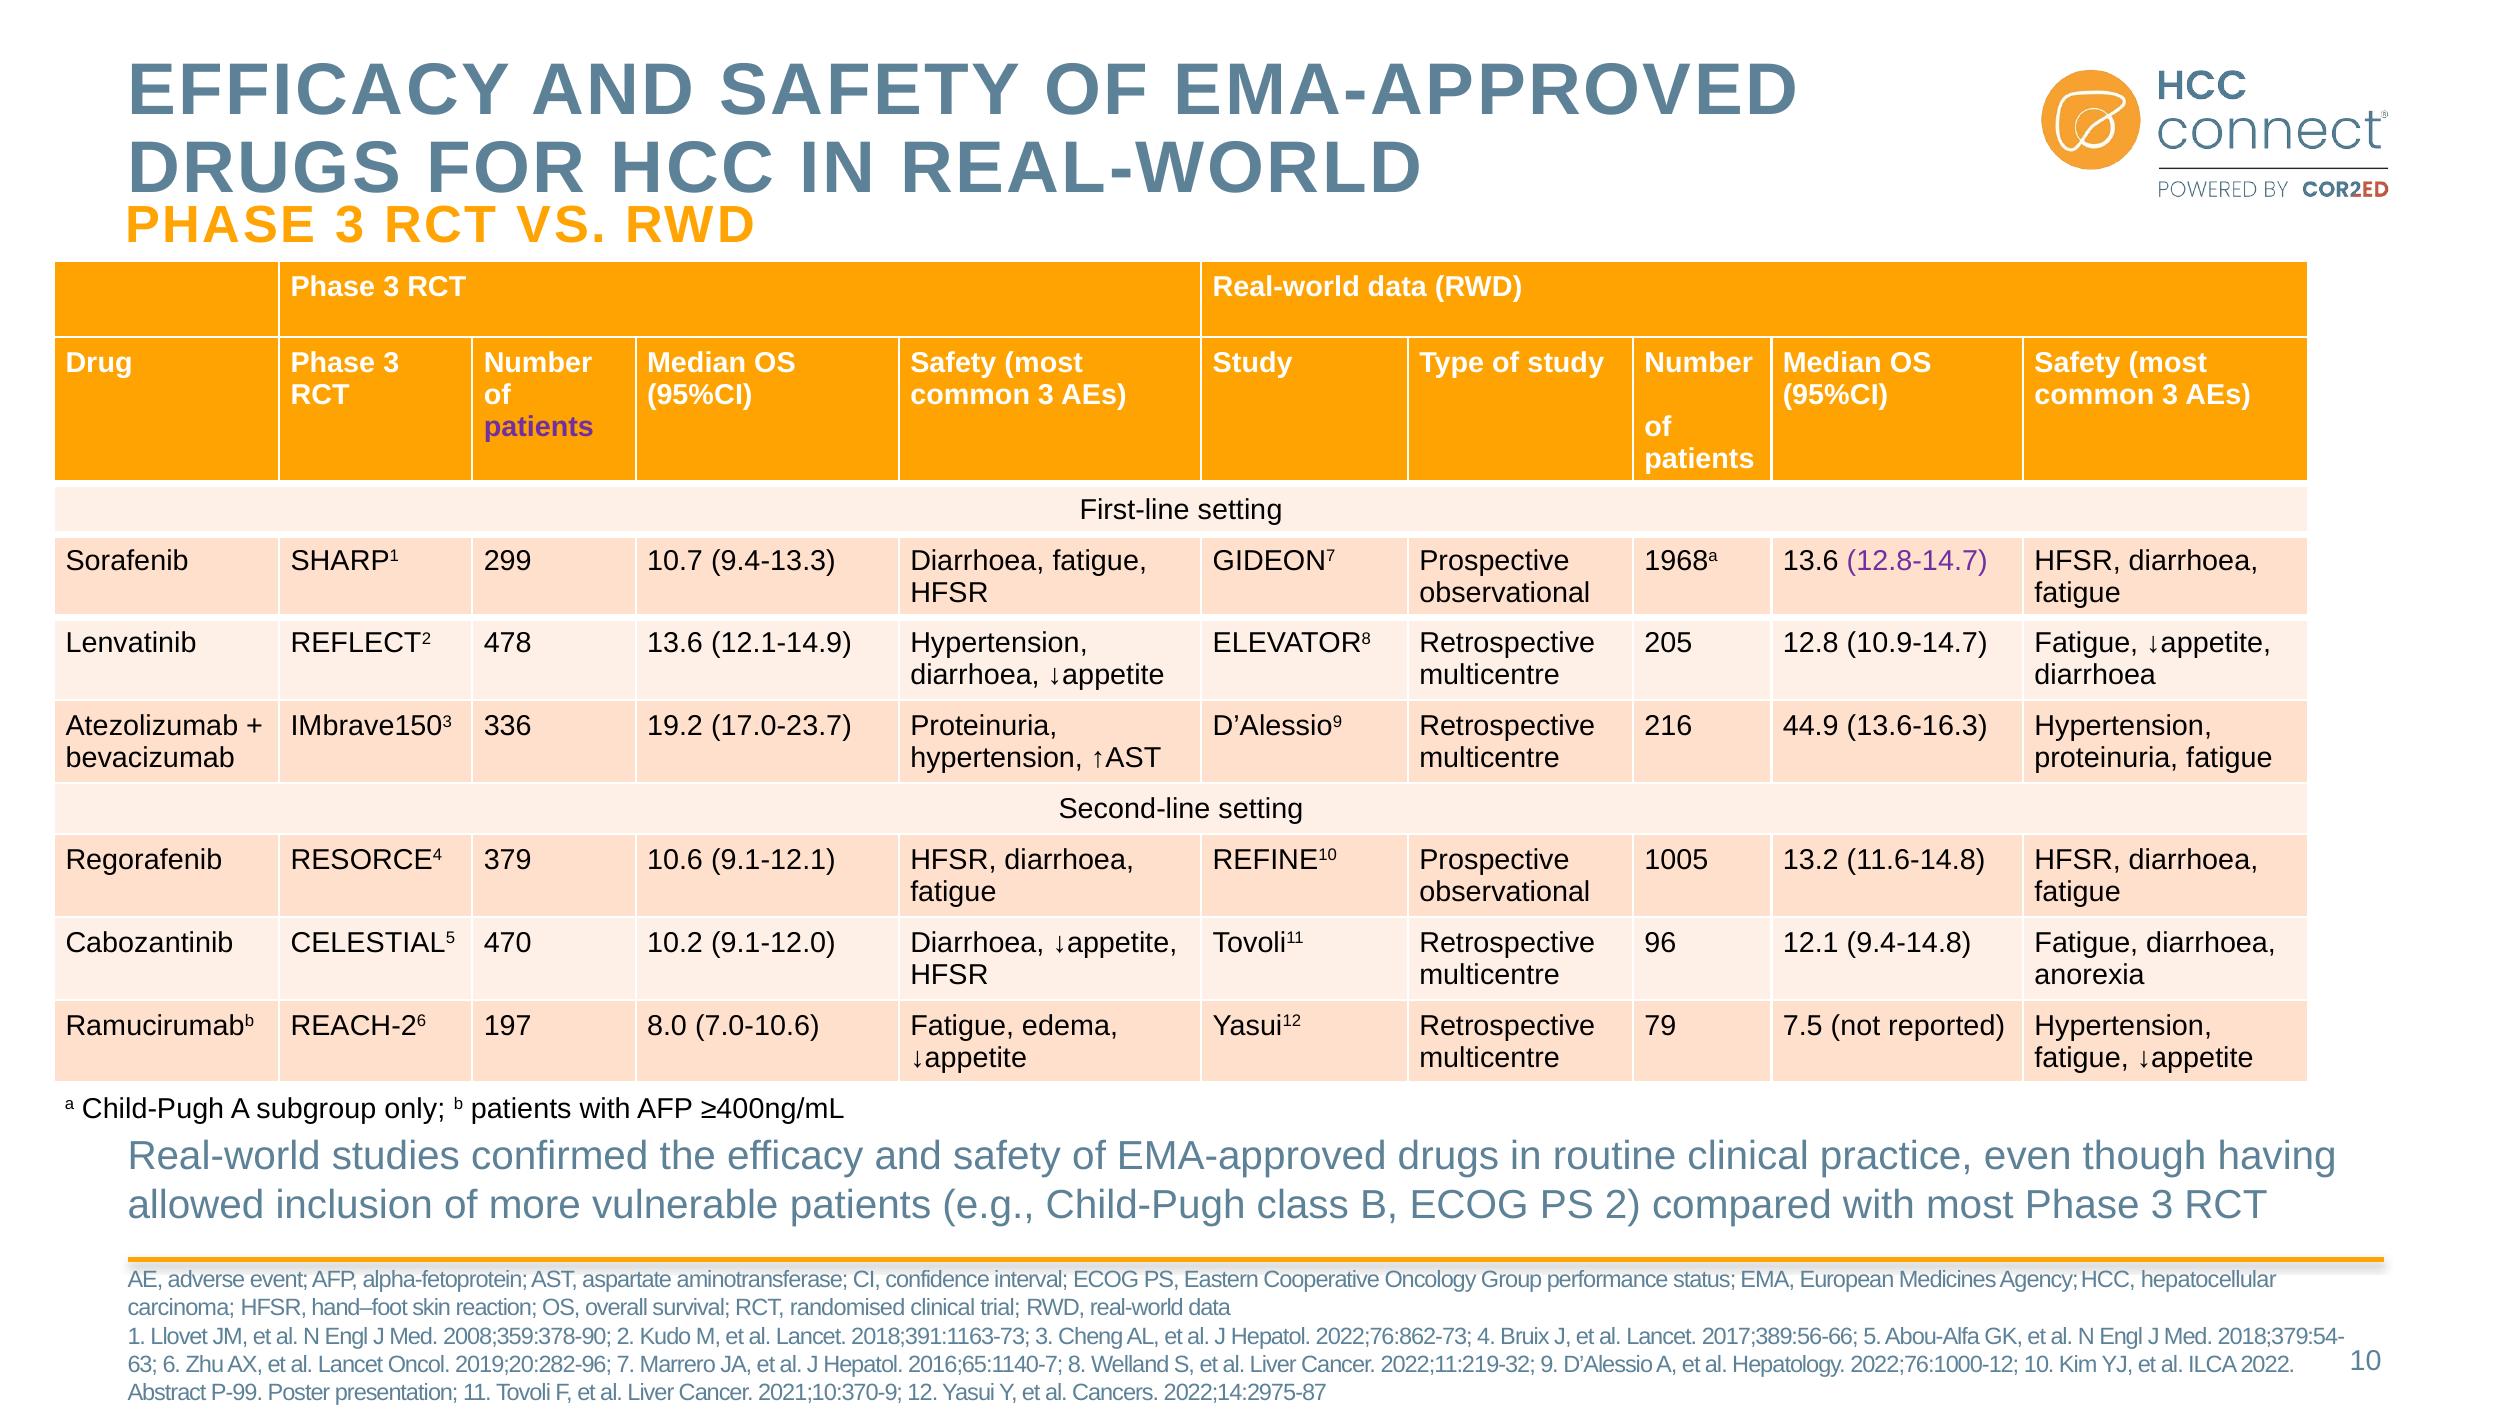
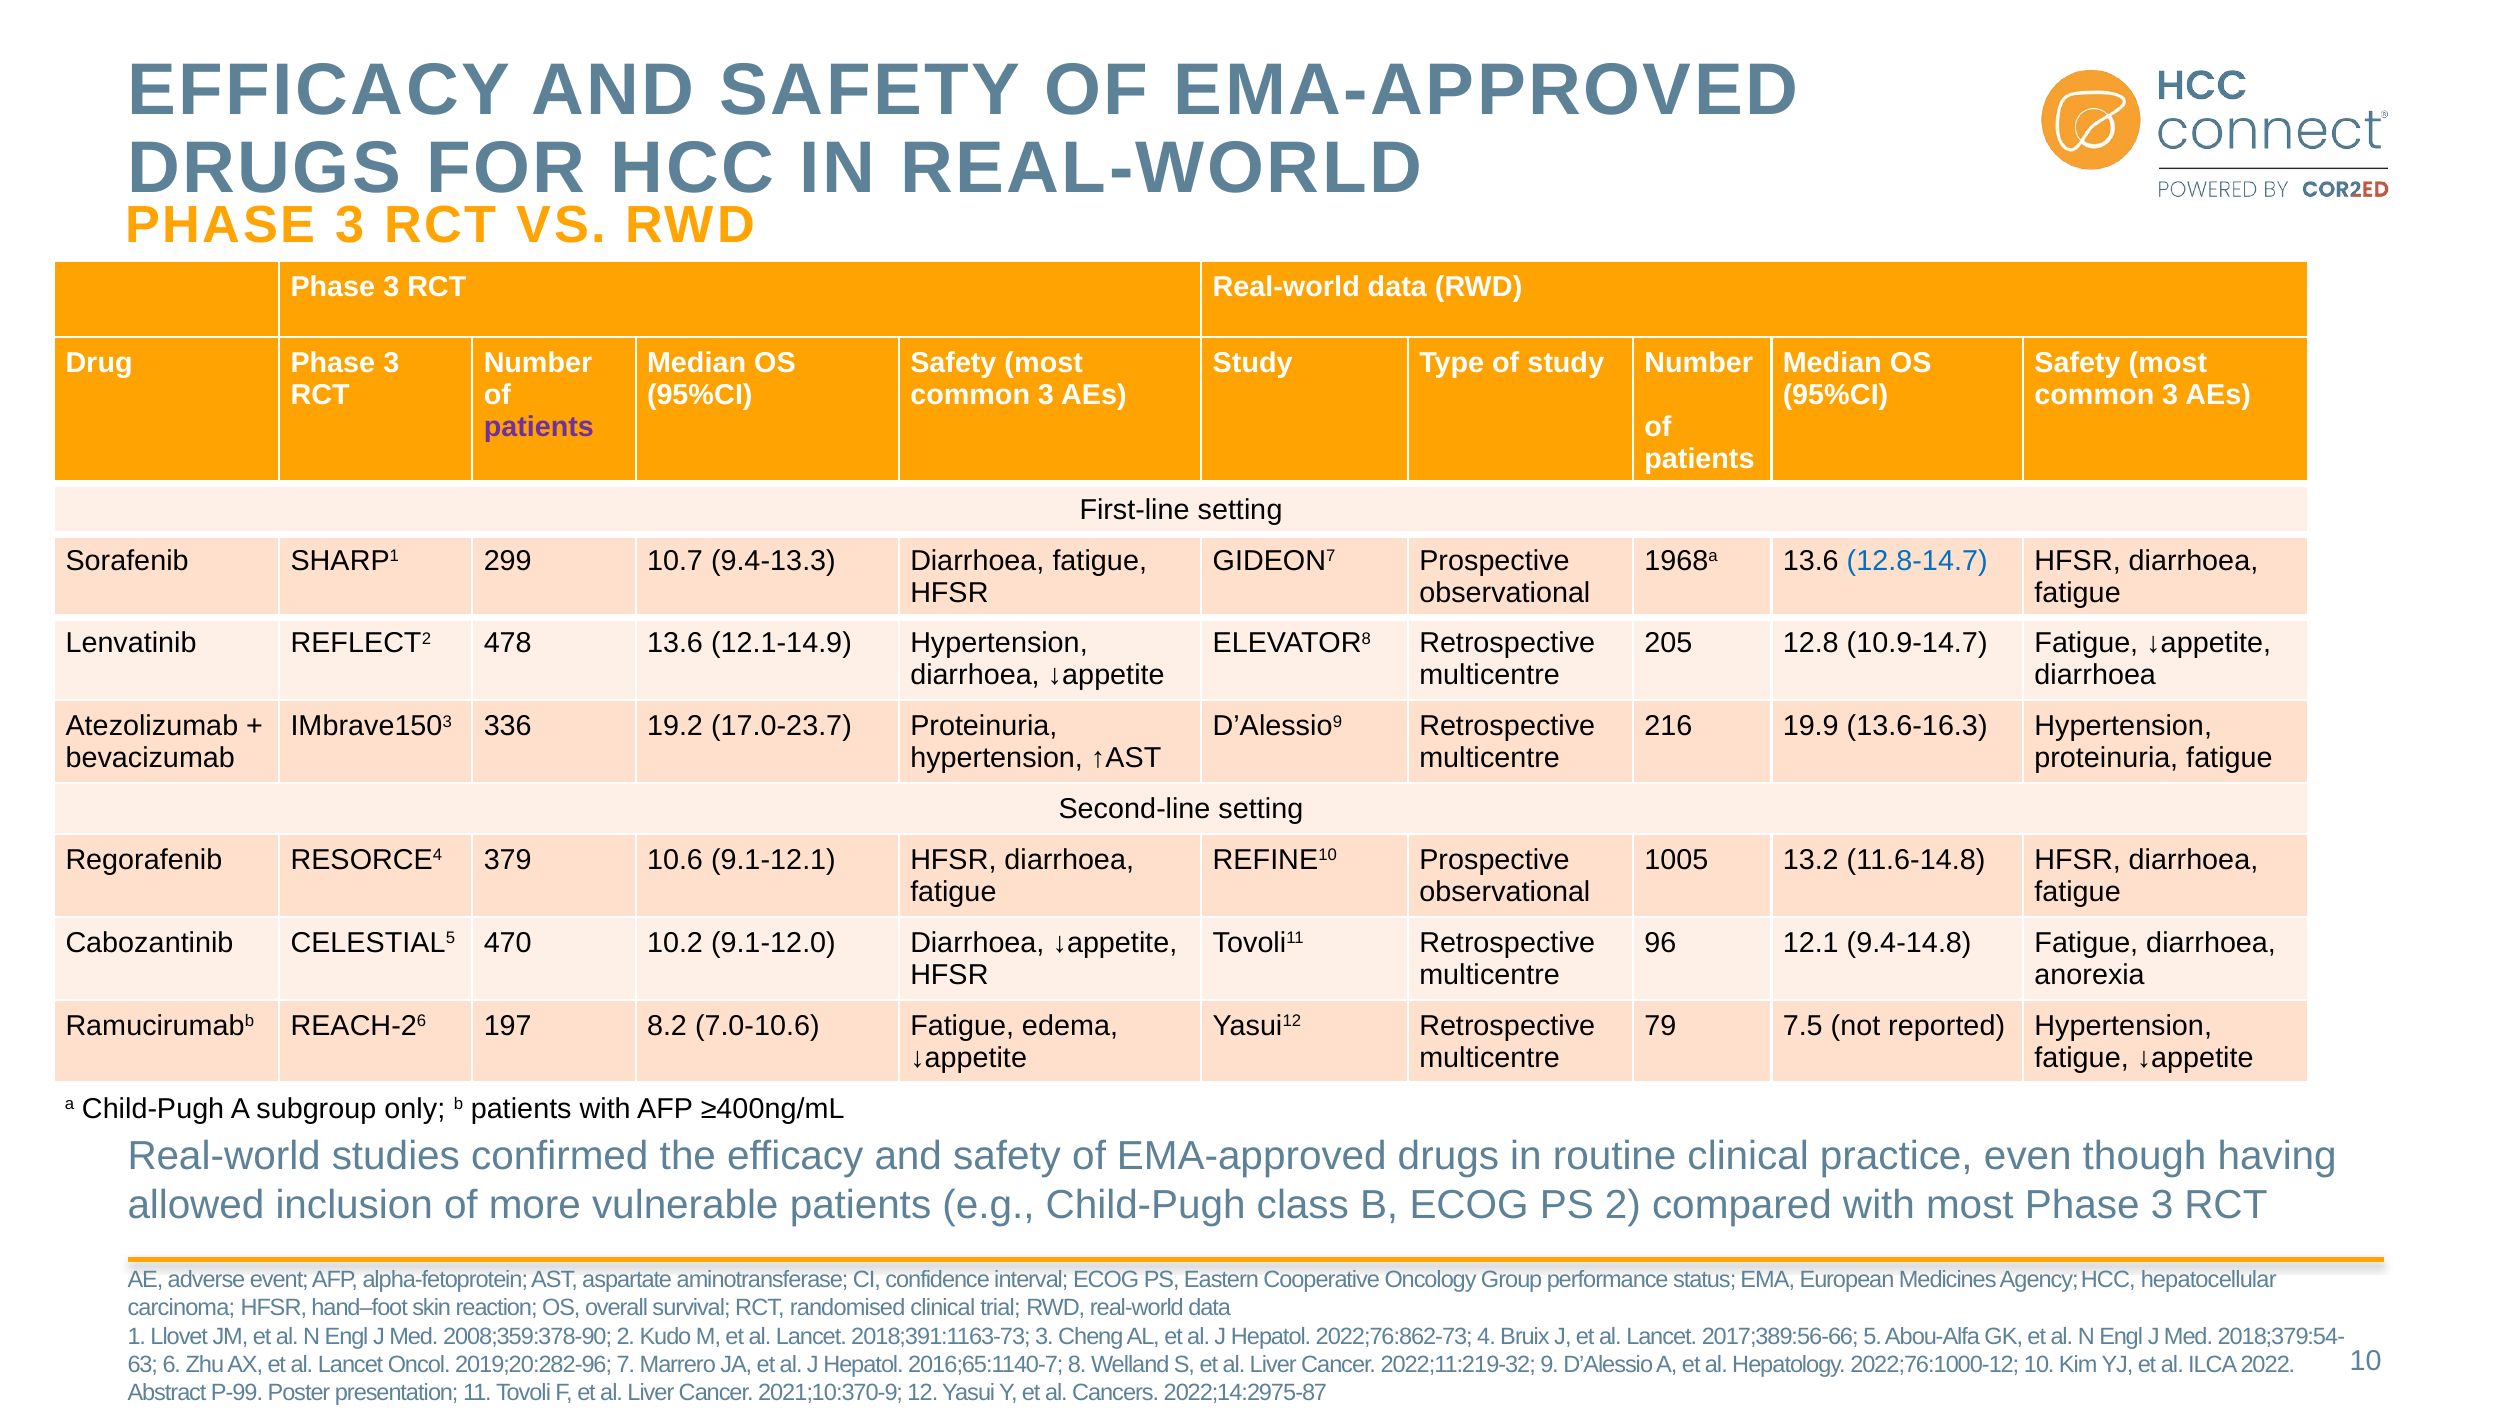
12.8-14.7 colour: purple -> blue (1917, 561)
44.9: 44.9 -> 19.9 (1811, 726)
8.0: 8.0 -> 8.2 (667, 1026)
